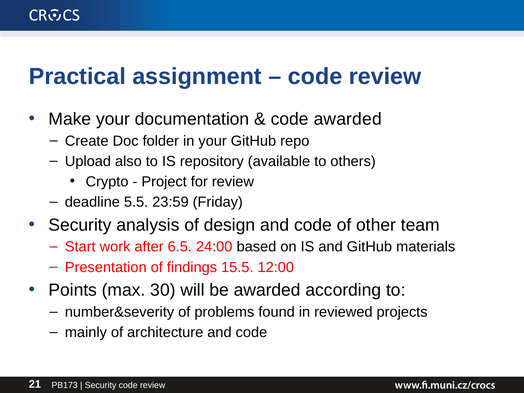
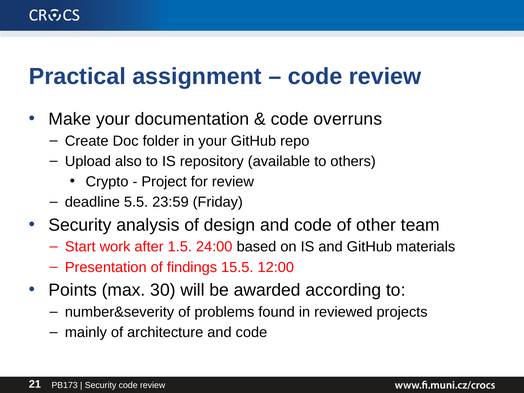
code awarded: awarded -> overruns (348, 119)
6.5: 6.5 -> 1.5 (180, 247)
